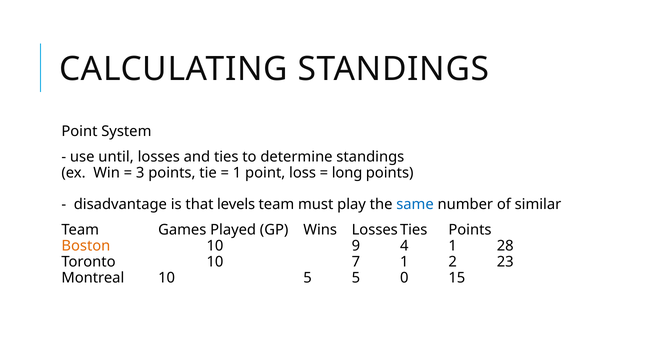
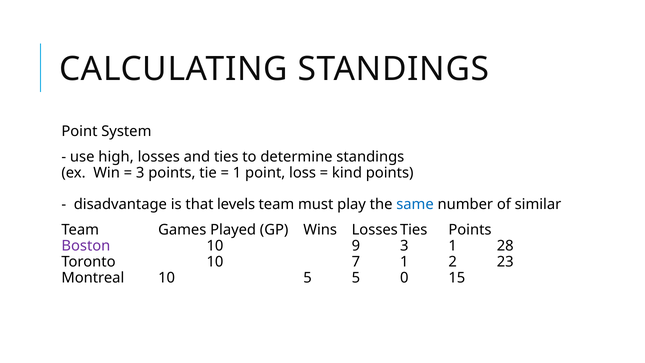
until: until -> high (116, 157)
long: long -> kind (347, 173)
Boston colour: orange -> purple (86, 246)
9 4: 4 -> 3 (404, 246)
